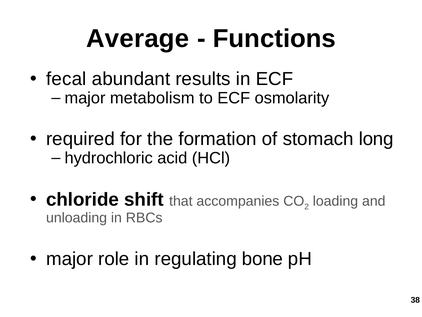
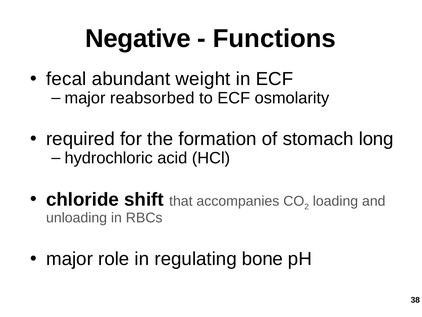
Average: Average -> Negative (138, 39)
results: results -> weight (203, 79)
metabolism: metabolism -> reabsorbed (152, 98)
